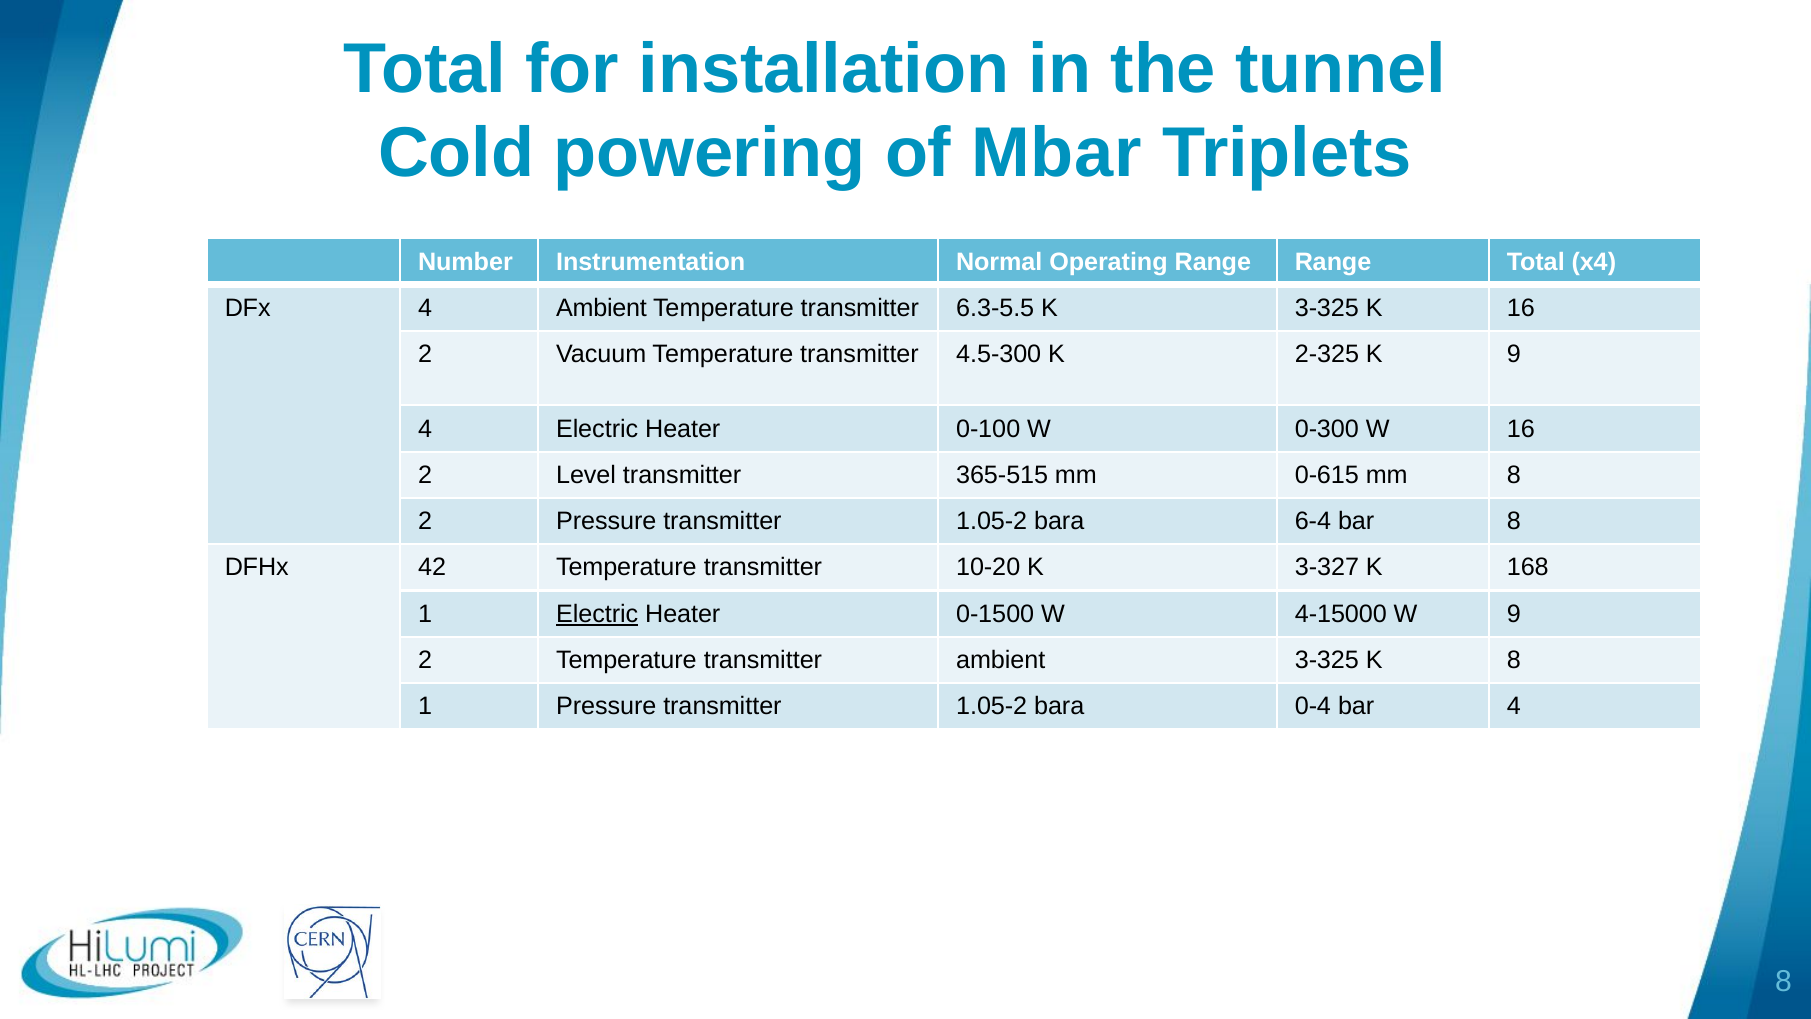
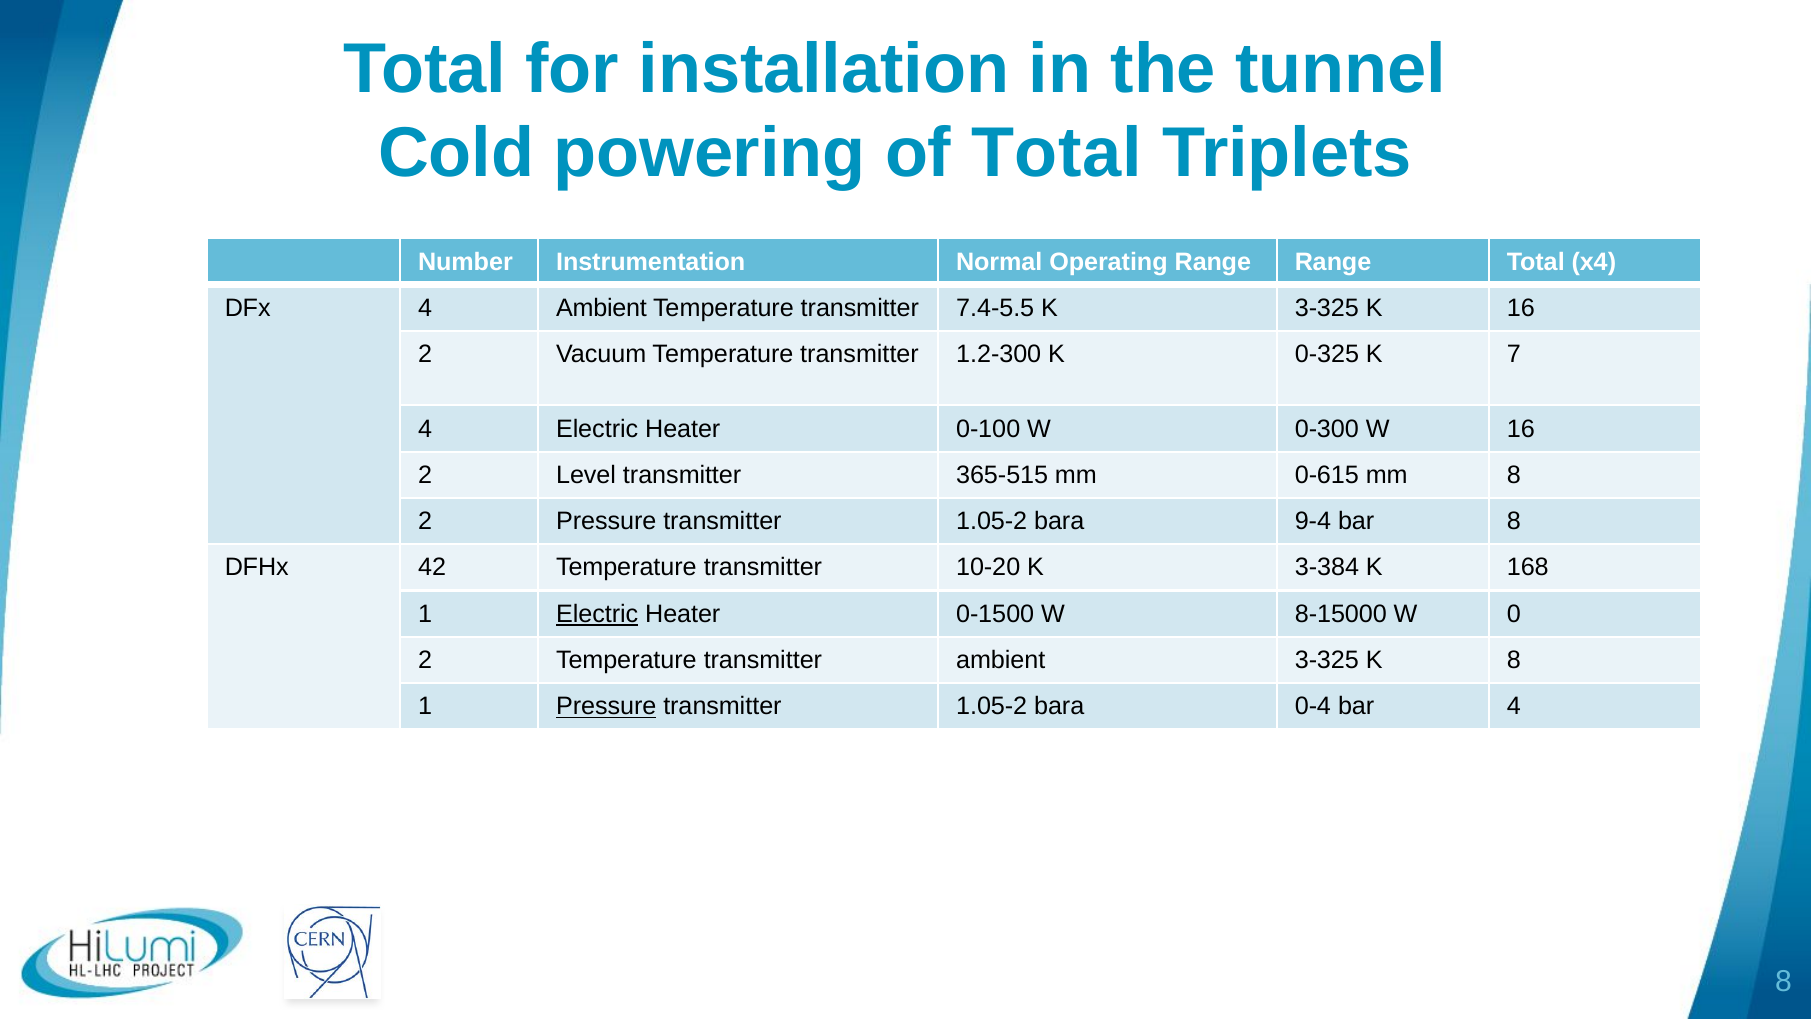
of Mbar: Mbar -> Total (1056, 154)
6.3-5.5: 6.3-5.5 -> 7.4-5.5 (995, 308)
4.5-300: 4.5-300 -> 1.2-300 (999, 354)
2-325: 2-325 -> 0-325 (1327, 354)
K 9: 9 -> 7 (1514, 354)
6-4: 6-4 -> 9-4 (1313, 521)
3-327: 3-327 -> 3-384 (1327, 568)
4-15000: 4-15000 -> 8-15000 (1341, 614)
W 9: 9 -> 0 (1514, 614)
Pressure underline: none -> present (606, 706)
